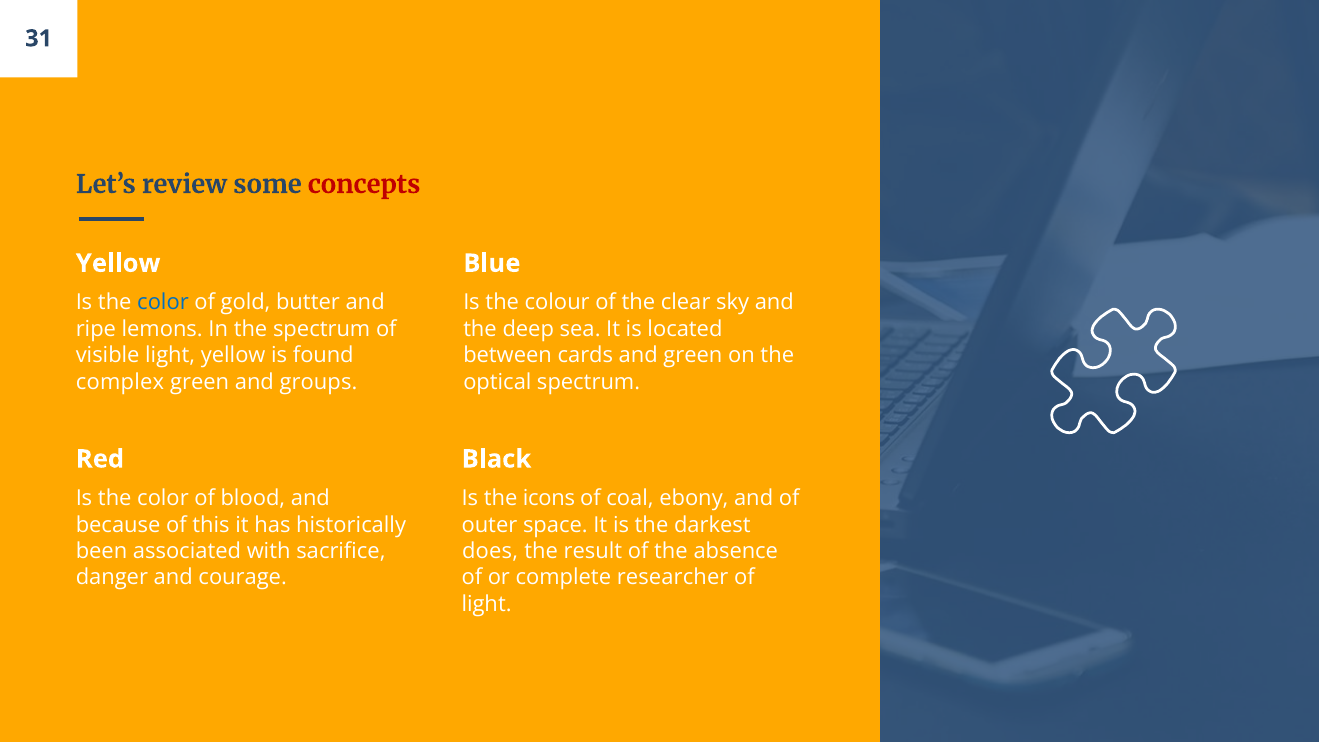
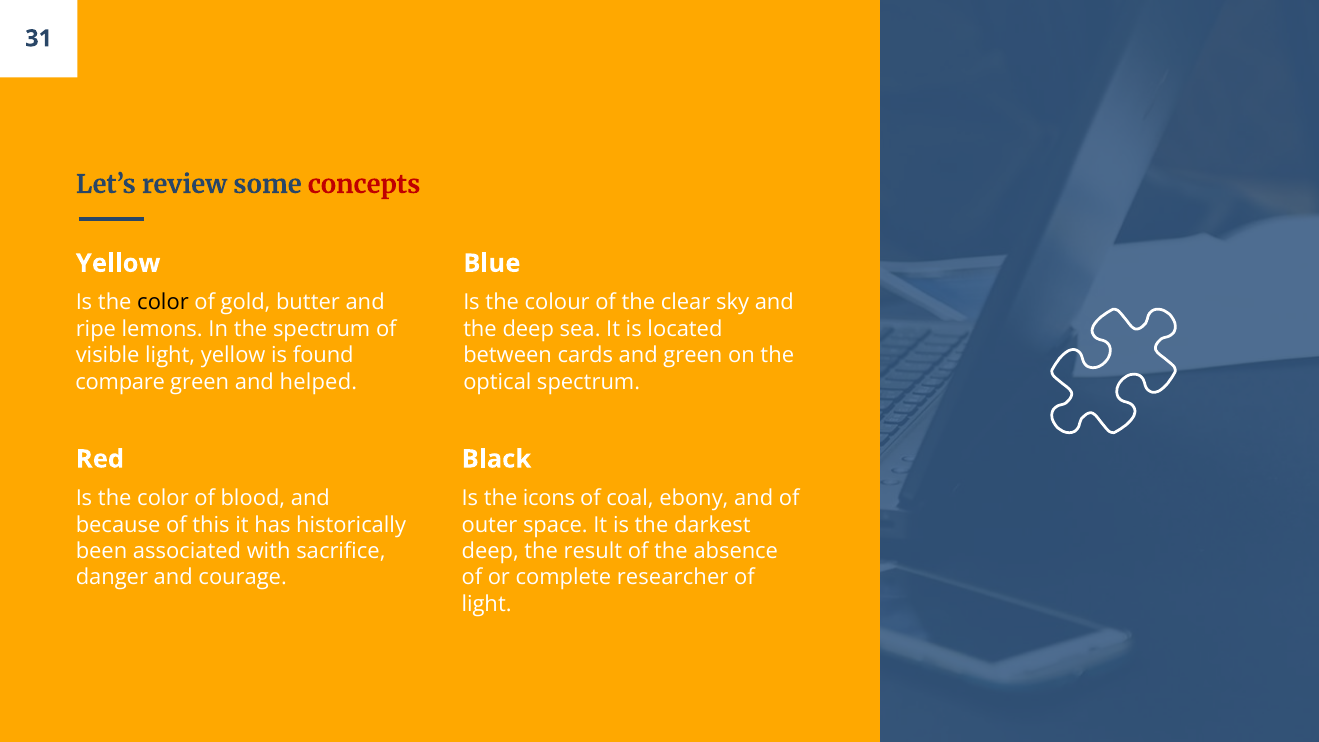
color colour: blue -> black (163, 303)
complex: complex -> compare (120, 382)
groups: groups -> helped (318, 382)
does: does -> deep (490, 551)
